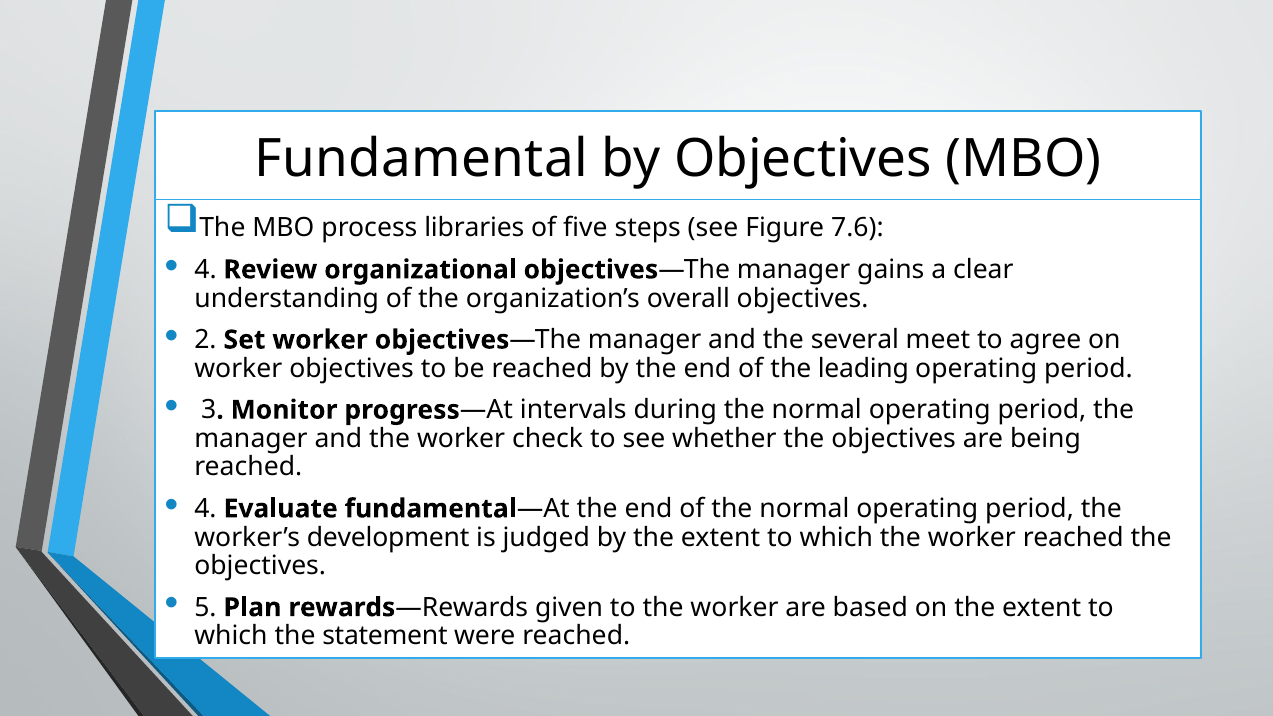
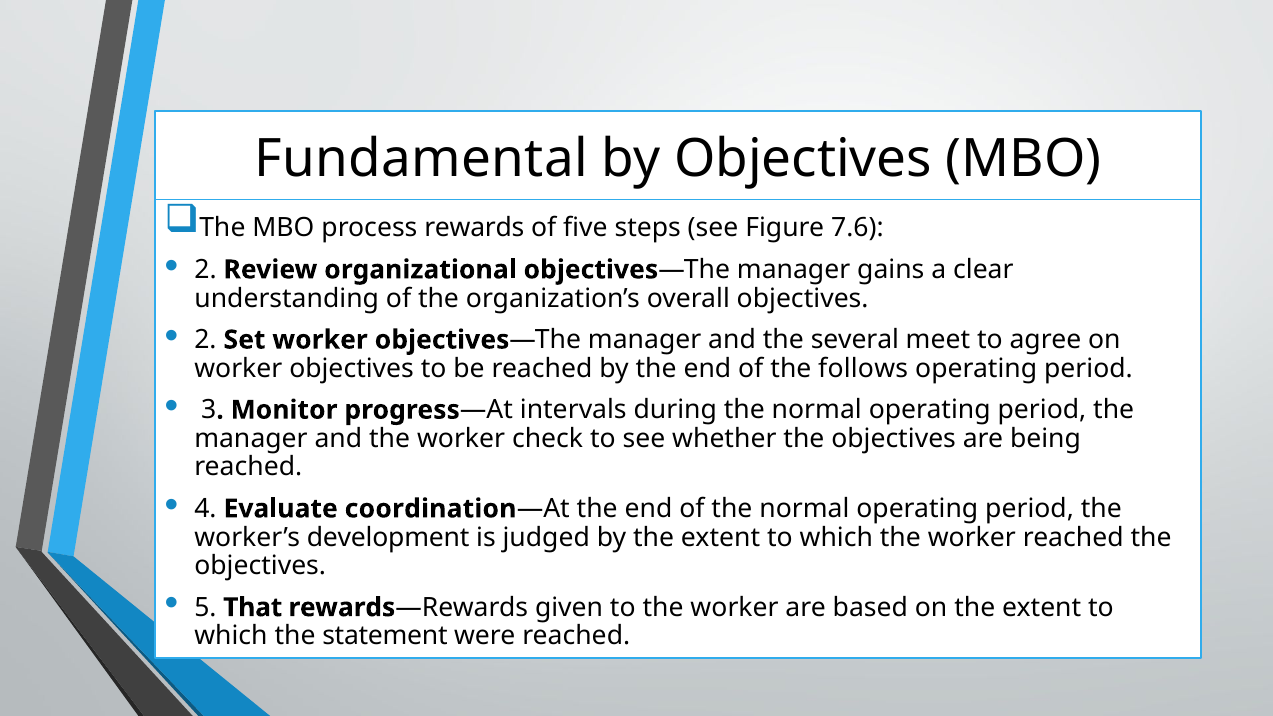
process libraries: libraries -> rewards (474, 228)
4: 4 -> 2 (206, 270)
leading: leading -> follows (863, 368)
Evaluate fundamental: fundamental -> coordination (431, 509)
Plan: Plan -> That (253, 608)
